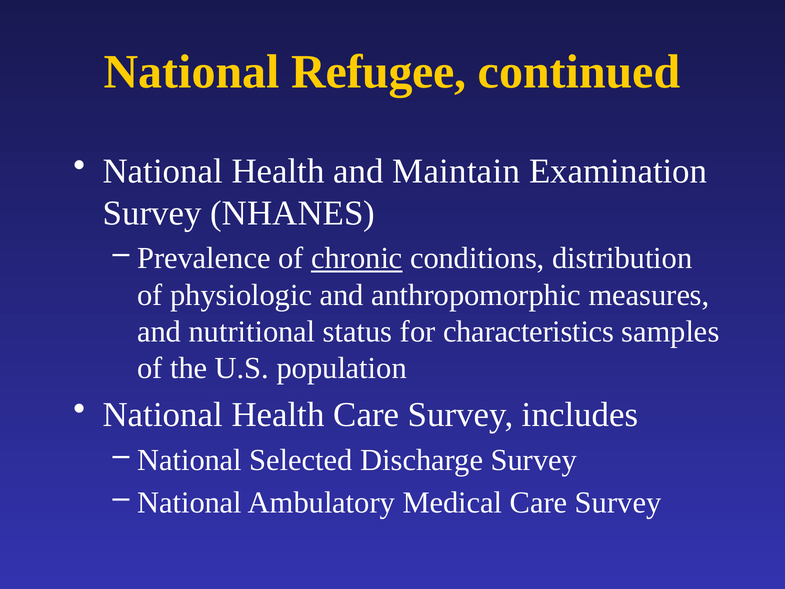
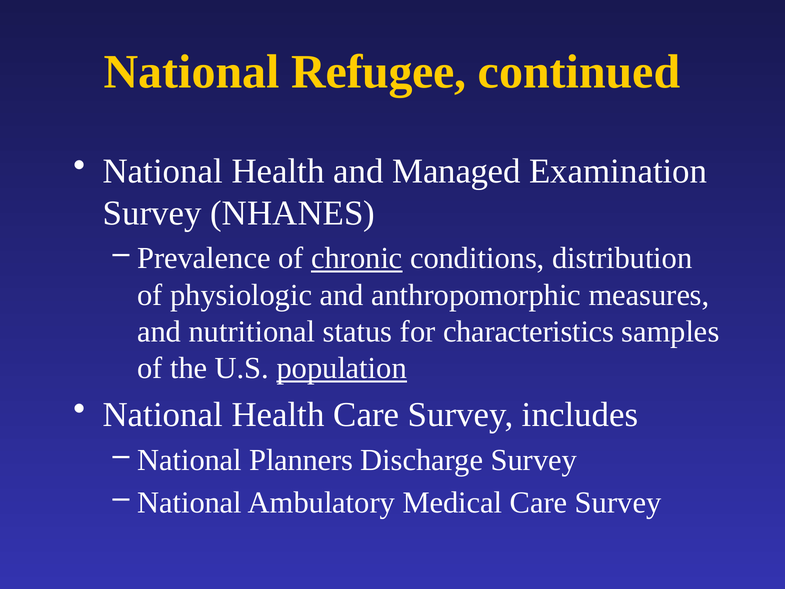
Maintain: Maintain -> Managed (456, 171)
population underline: none -> present (342, 368)
Selected: Selected -> Planners (301, 460)
